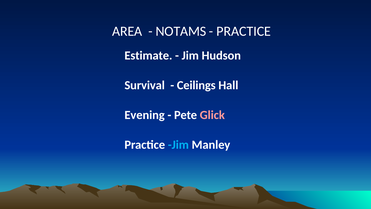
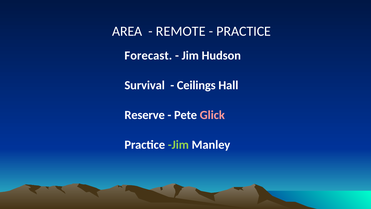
NOTAMS: NOTAMS -> REMOTE (181, 31)
Estimate: Estimate -> Forecast (148, 55)
Evening: Evening -> Reserve (145, 115)
Jim colour: light blue -> light green (178, 145)
